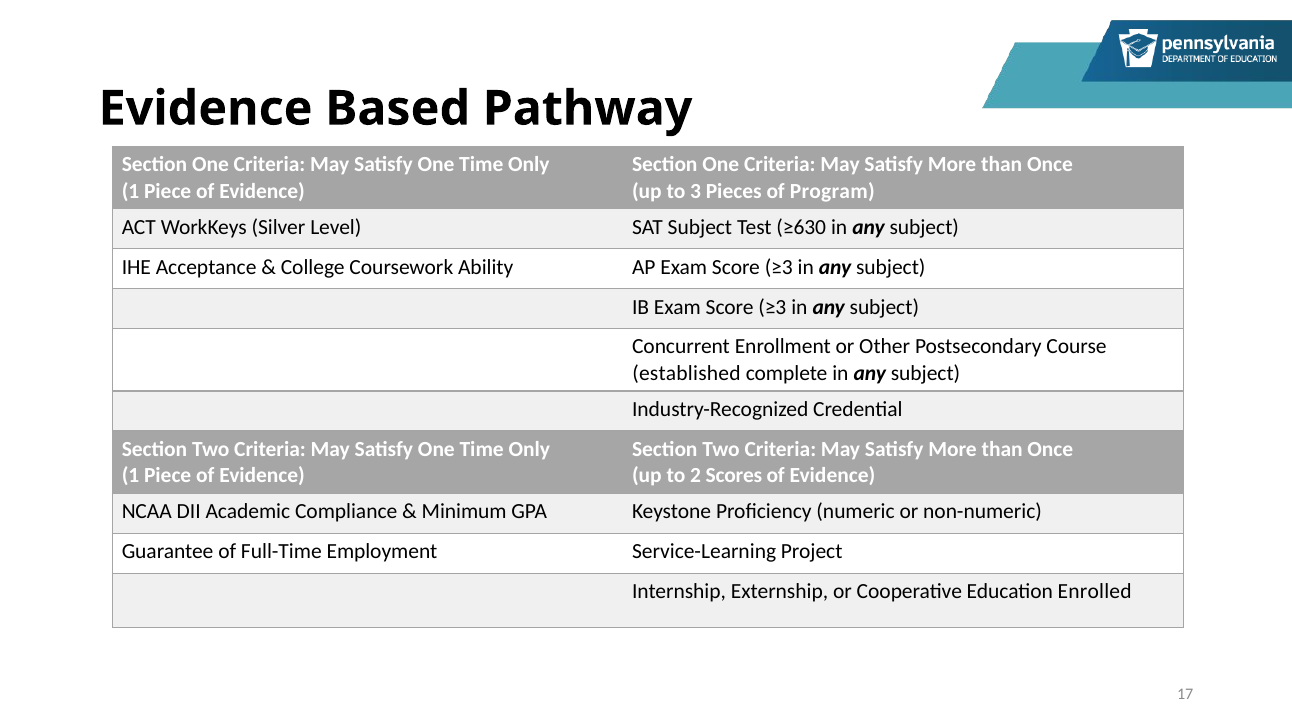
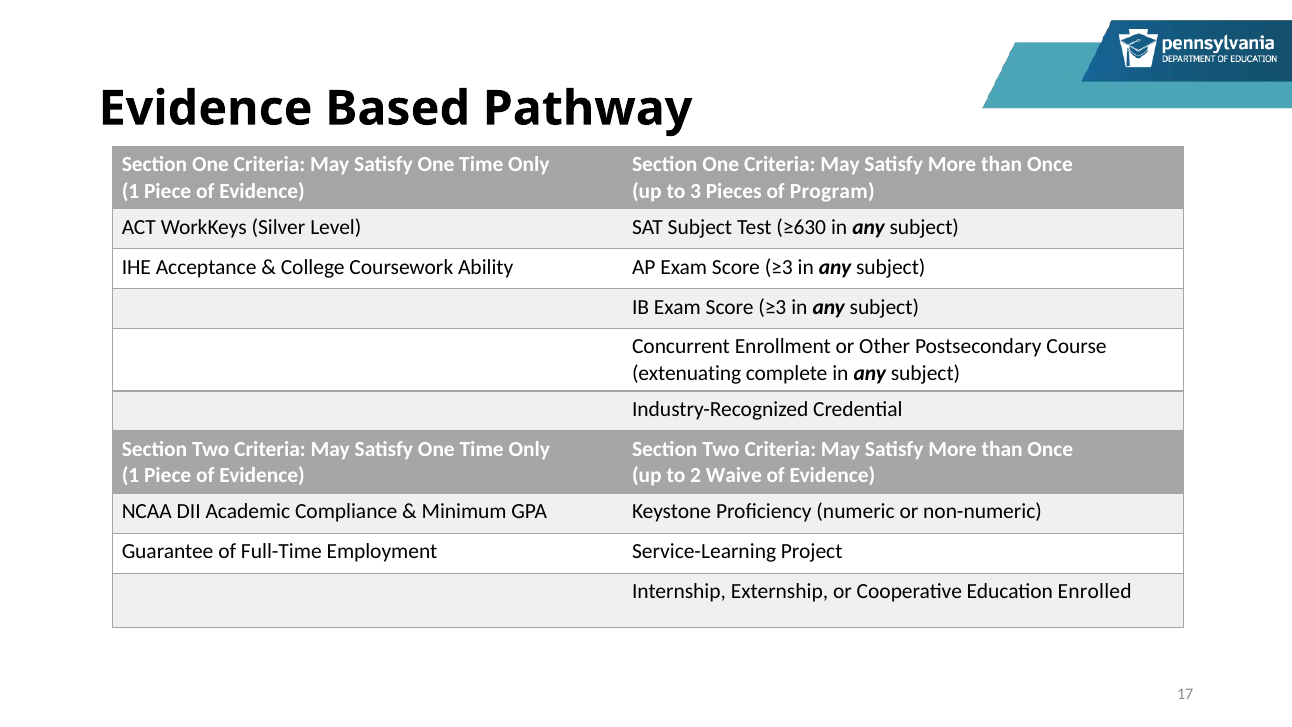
established: established -> extenuating (687, 373)
Scores: Scores -> Waive (734, 475)
